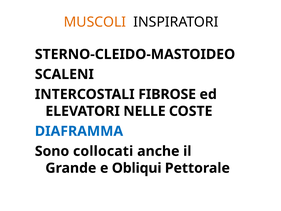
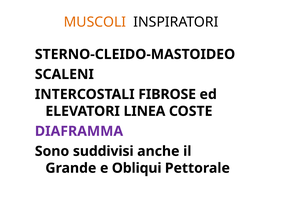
NELLE: NELLE -> LINEA (144, 111)
DIAFRAMMA colour: blue -> purple (79, 131)
collocati: collocati -> suddivisi (103, 151)
